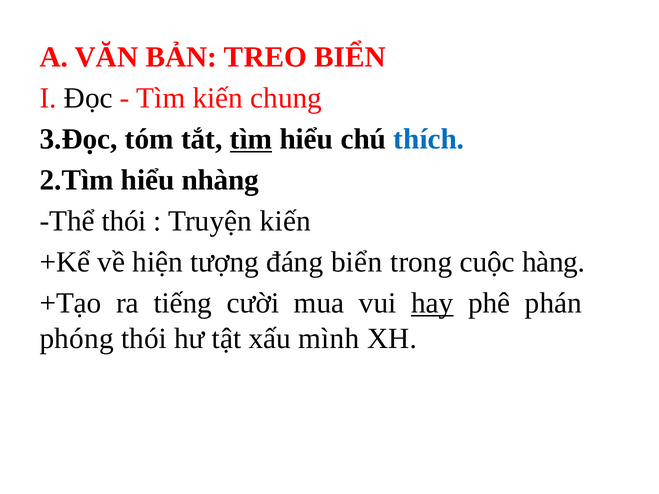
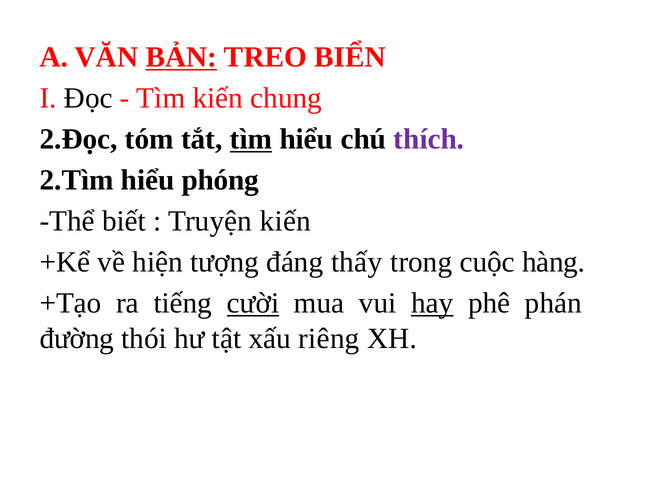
BẢN underline: none -> present (181, 57)
3.Đọc: 3.Đọc -> 2.Đọc (79, 139)
thích colour: blue -> purple (429, 139)
nhàng: nhàng -> phóng (220, 180)
Thể thói: thói -> biết (124, 221)
đáng biển: biển -> thấy (357, 262)
cười underline: none -> present (253, 303)
phóng: phóng -> đường (77, 339)
mình: mình -> riêng (329, 339)
